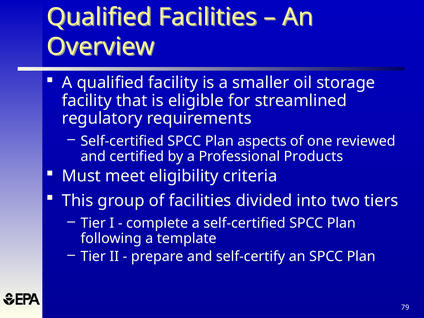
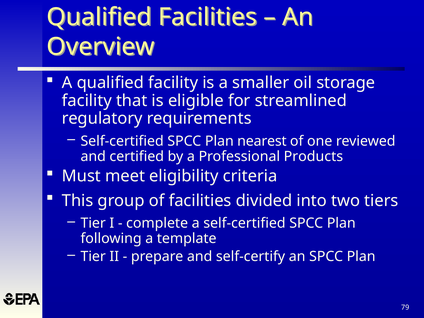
aspects: aspects -> nearest (262, 141)
